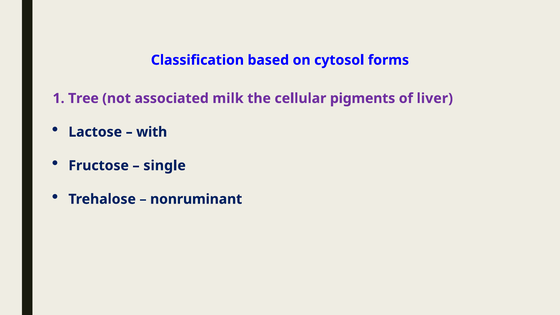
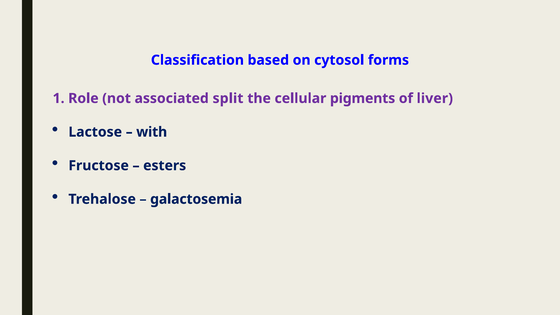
Tree: Tree -> Role (83, 98)
milk: milk -> split (228, 98)
single: single -> esters (165, 166)
nonruminant: nonruminant -> galactosemia (196, 199)
